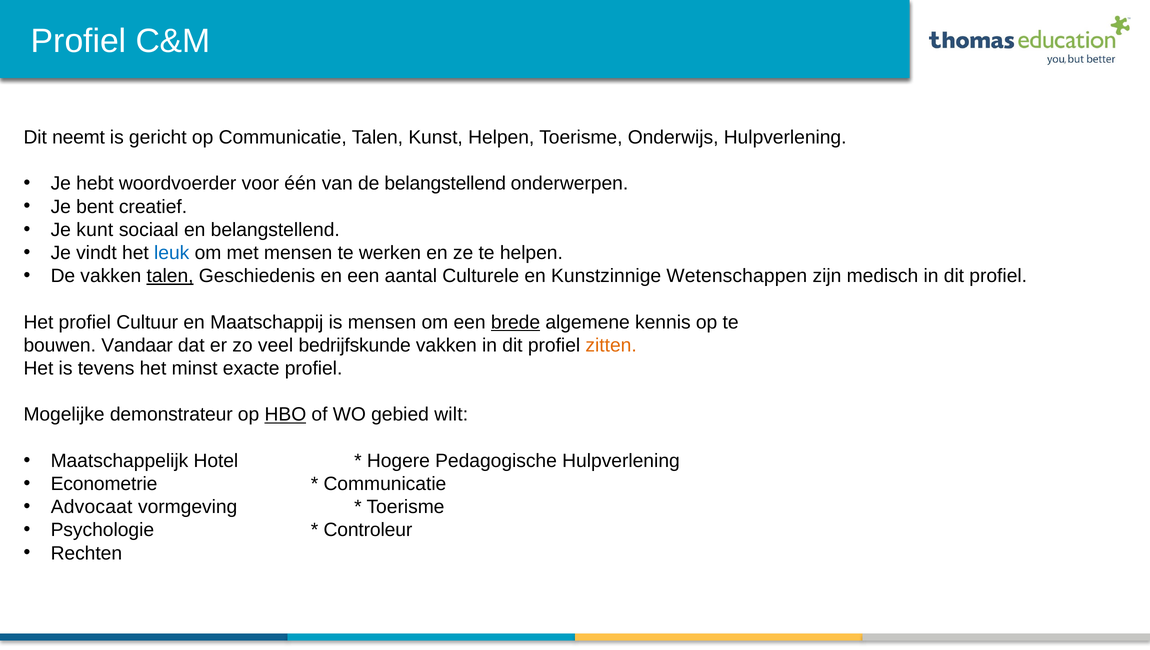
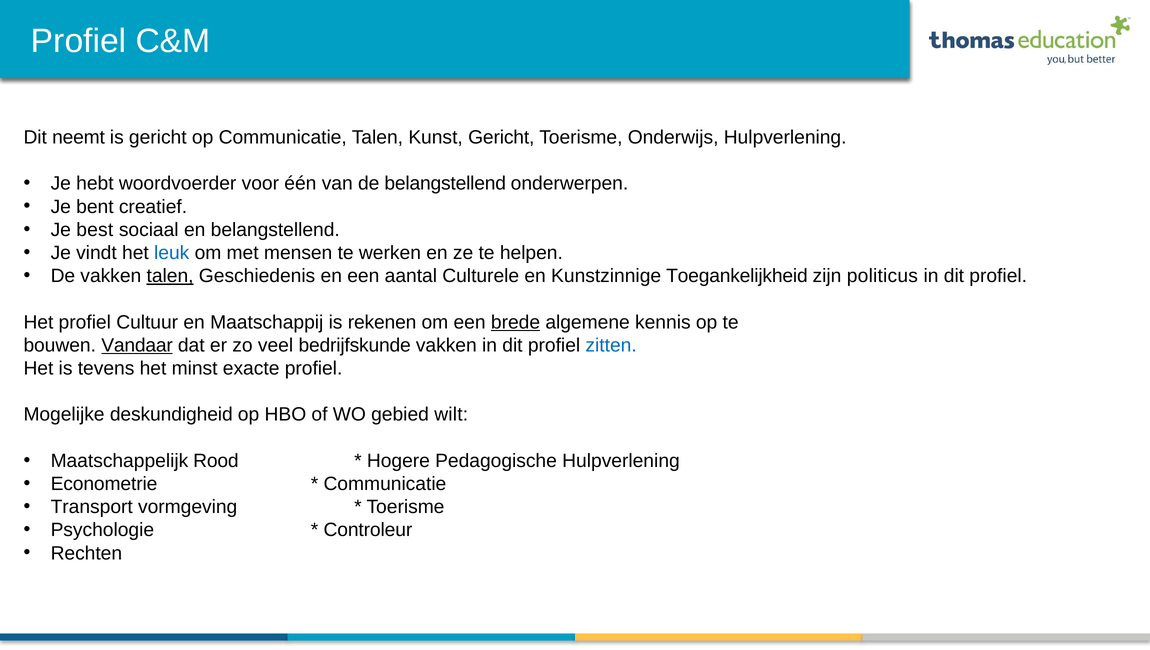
Kunst Helpen: Helpen -> Gericht (501, 137)
kunt: kunt -> best (95, 230)
Wetenschappen: Wetenschappen -> Toegankelijkheid (737, 276)
medisch: medisch -> politicus (882, 276)
is mensen: mensen -> rekenen (382, 322)
Vandaar underline: none -> present (137, 346)
zitten colour: orange -> blue (611, 346)
demonstrateur: demonstrateur -> deskundigheid (171, 415)
HBO underline: present -> none (285, 415)
Hotel: Hotel -> Rood (216, 461)
Advocaat: Advocaat -> Transport (92, 507)
